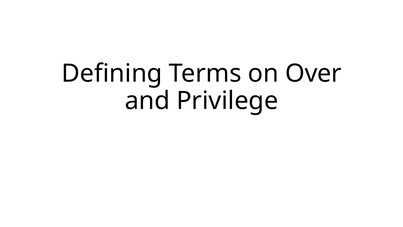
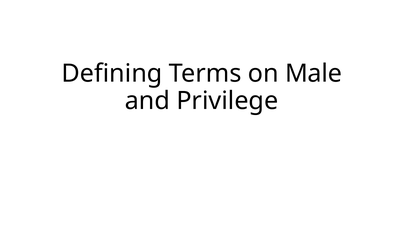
Over: Over -> Male (313, 74)
